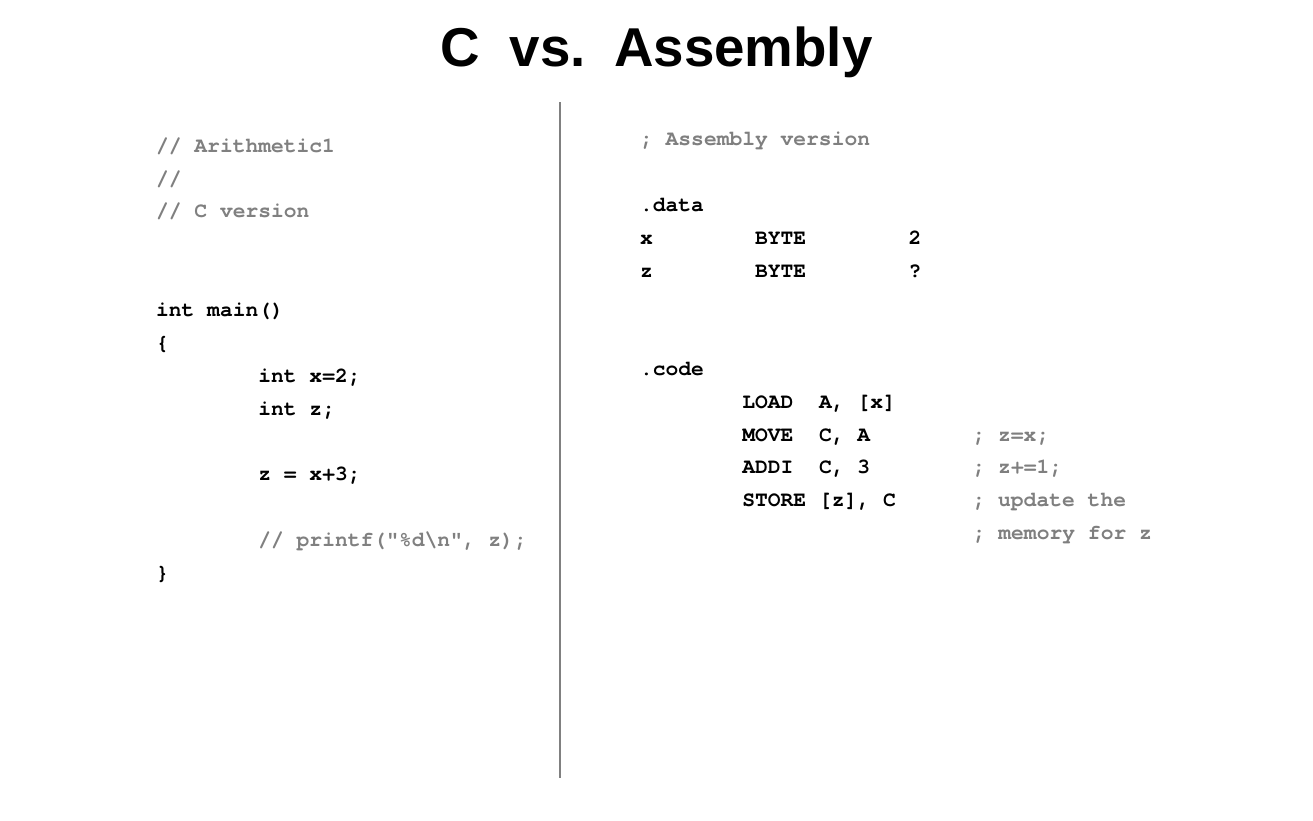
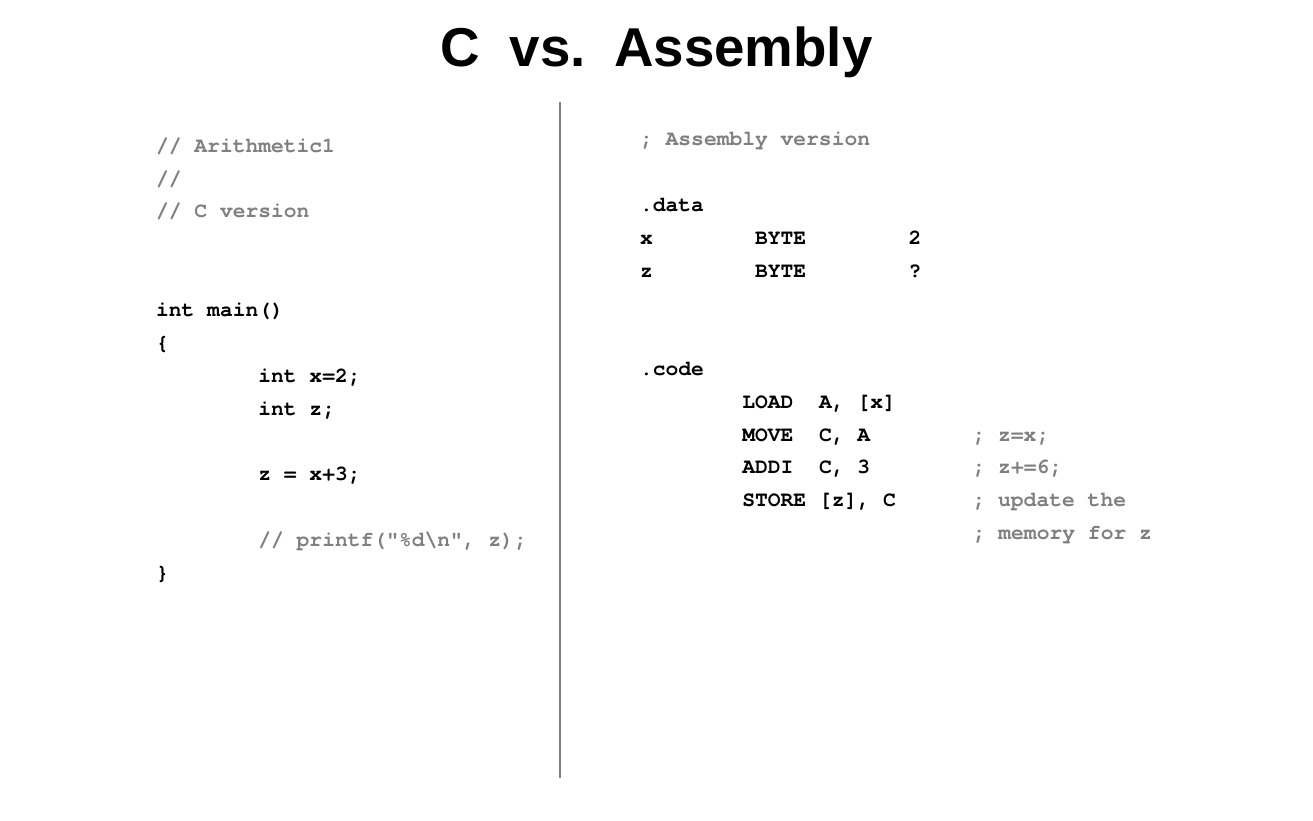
z+=1: z+=1 -> z+=6 (1030, 467)
